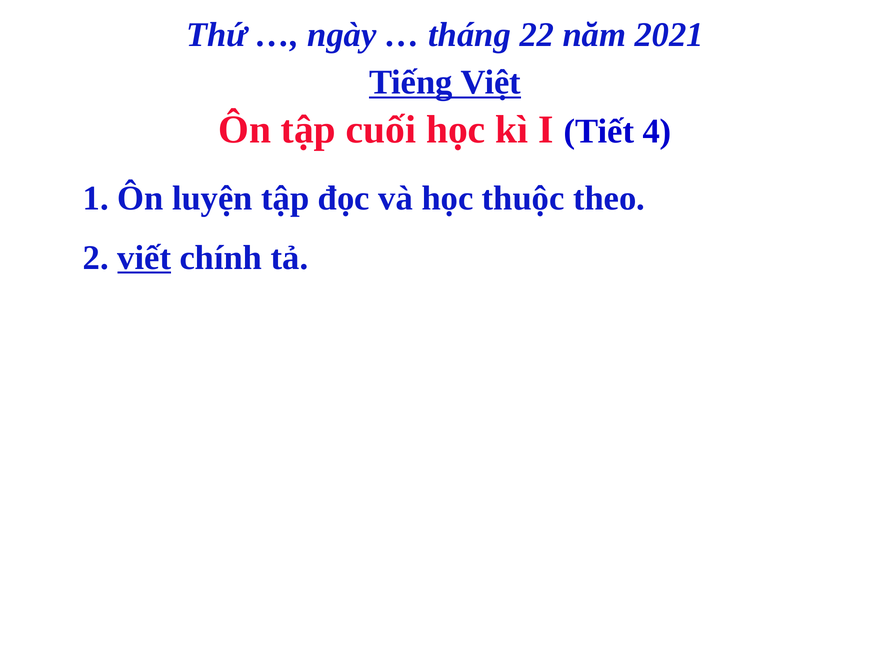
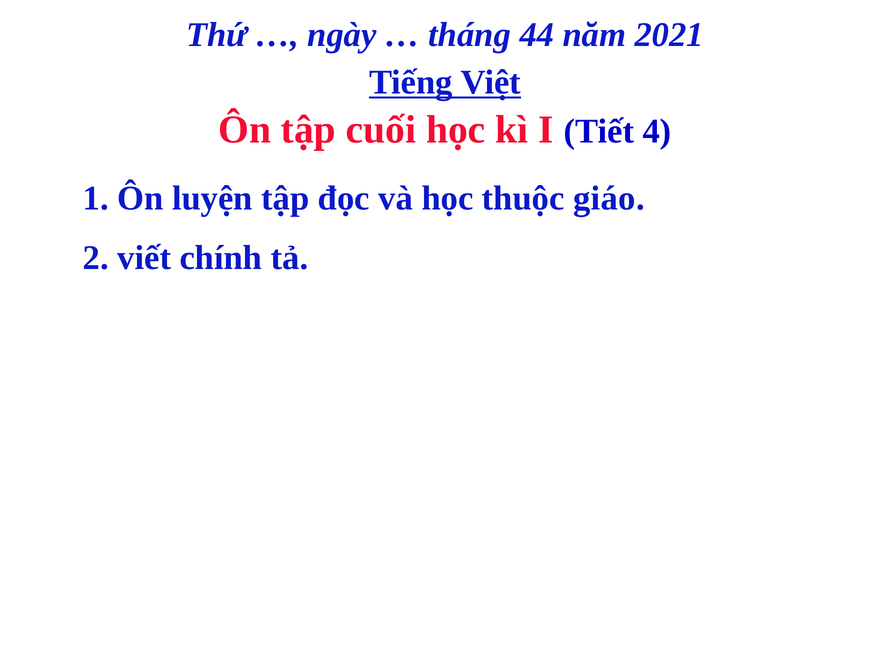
22: 22 -> 44 (537, 35)
theo: theo -> giáo (609, 198)
viết underline: present -> none (144, 257)
